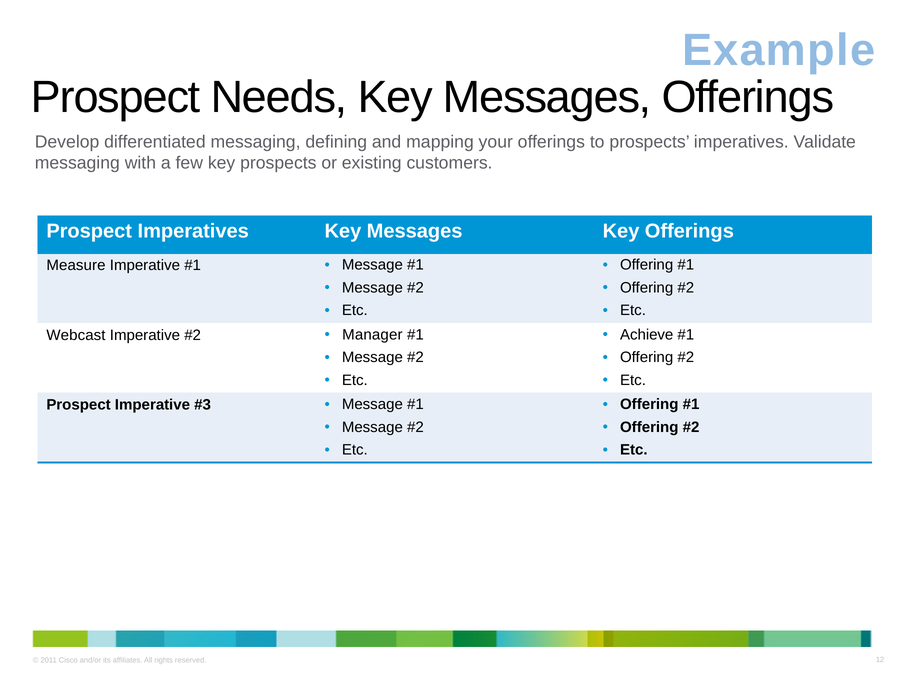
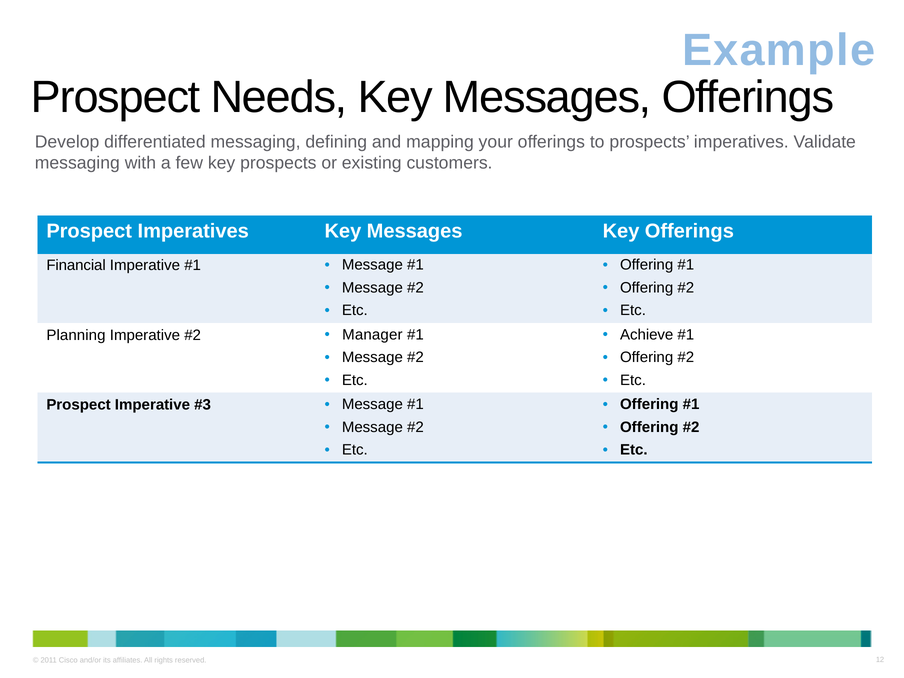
Measure: Measure -> Financial (76, 265)
Webcast: Webcast -> Planning (76, 335)
